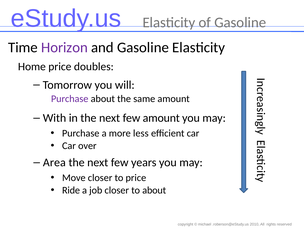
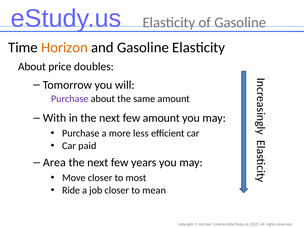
Horizon colour: purple -> orange (64, 47)
Home: Home -> About (32, 67)
over: over -> paid (87, 146)
to price: price -> most (136, 178)
to about: about -> mean (154, 190)
